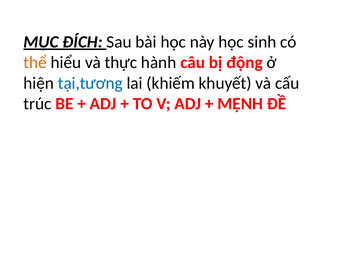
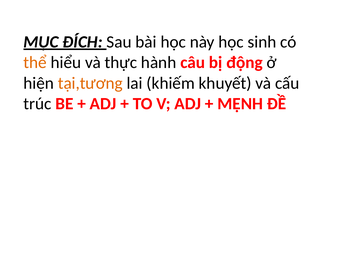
tại,tương colour: blue -> orange (90, 83)
